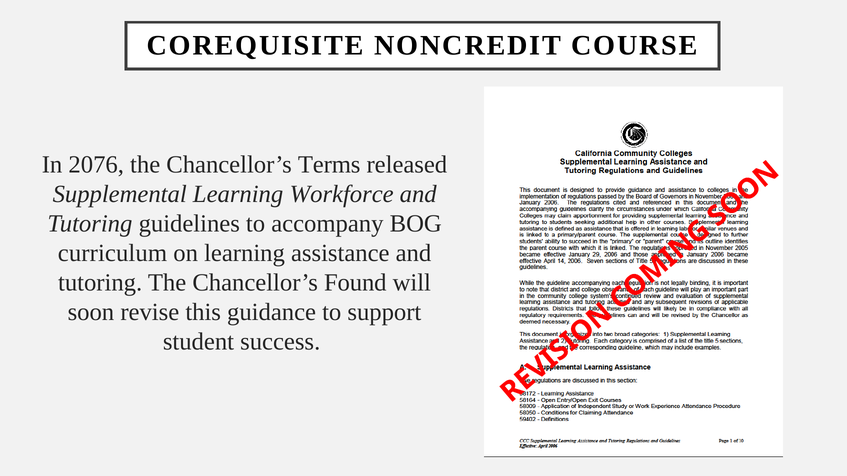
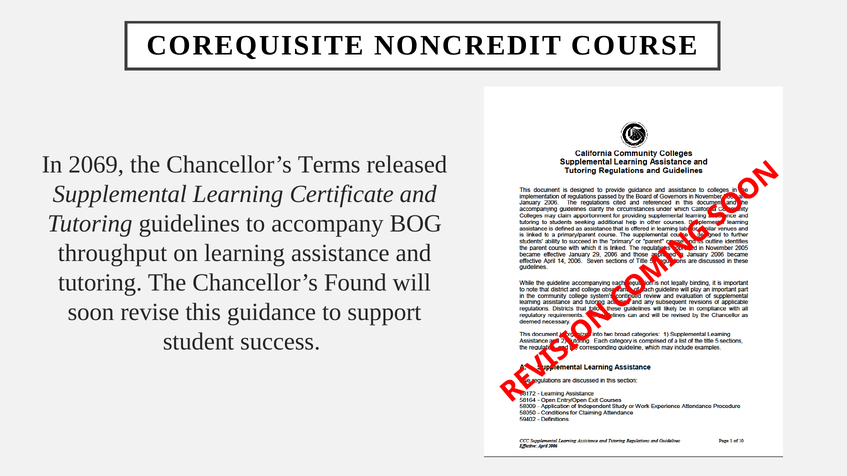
2076: 2076 -> 2069 (96, 165)
Workforce: Workforce -> Certificate (342, 194)
curriculum: curriculum -> throughput (112, 253)
